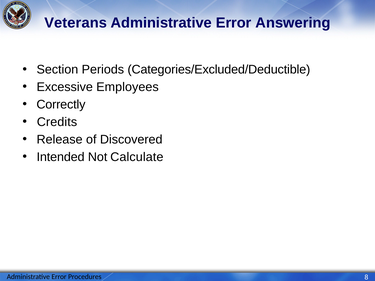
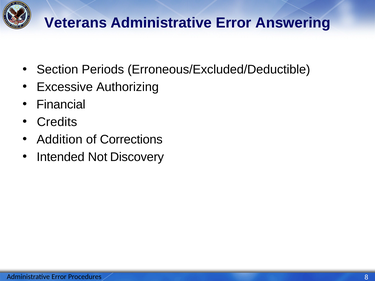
Categories/Excluded/Deductible: Categories/Excluded/Deductible -> Erroneous/Excluded/Deductible (219, 70)
Employees: Employees -> Authorizing (128, 87)
Correctly: Correctly -> Financial (61, 105)
Release: Release -> Addition (60, 140)
Discovered: Discovered -> Corrections (131, 140)
Calculate: Calculate -> Discovery (137, 157)
